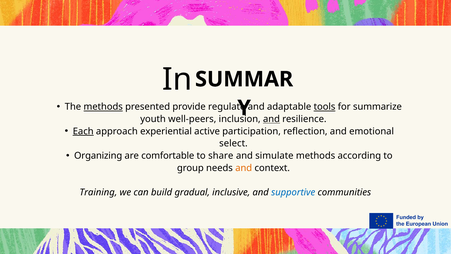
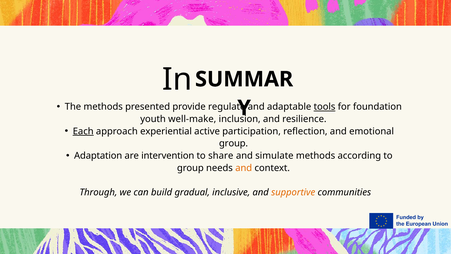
methods underline: present -> none (103, 107)
summarize: summarize -> foundation (377, 107)
well-peers: well-peers -> well-make (192, 119)
and underline: present -> none (271, 119)
select: select -> group (234, 143)
Organizing: Organizing -> Adaptation (98, 156)
comfortable: comfortable -> intervention (168, 156)
Training: Training -> Through (98, 192)
supportive colour: blue -> orange (293, 192)
